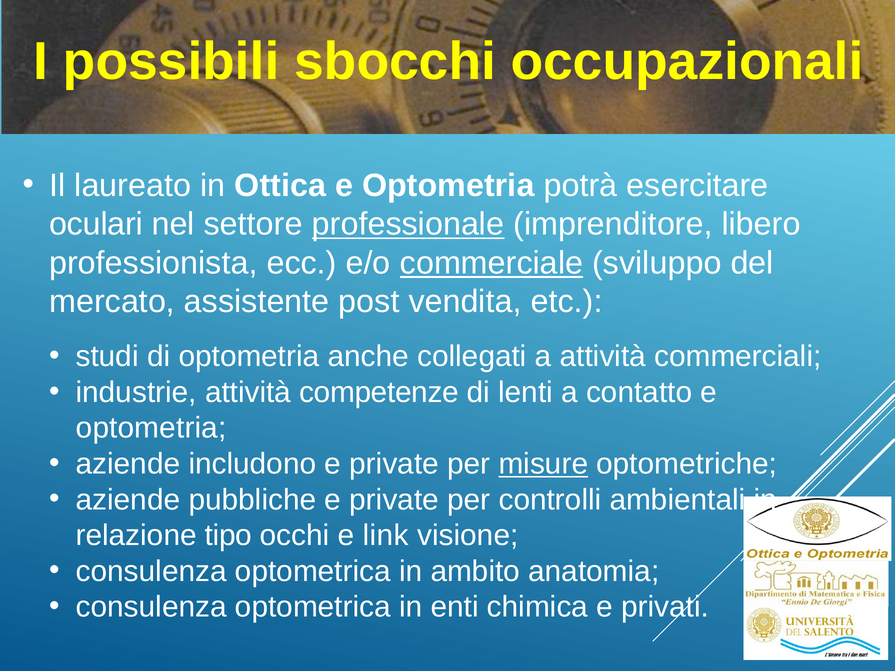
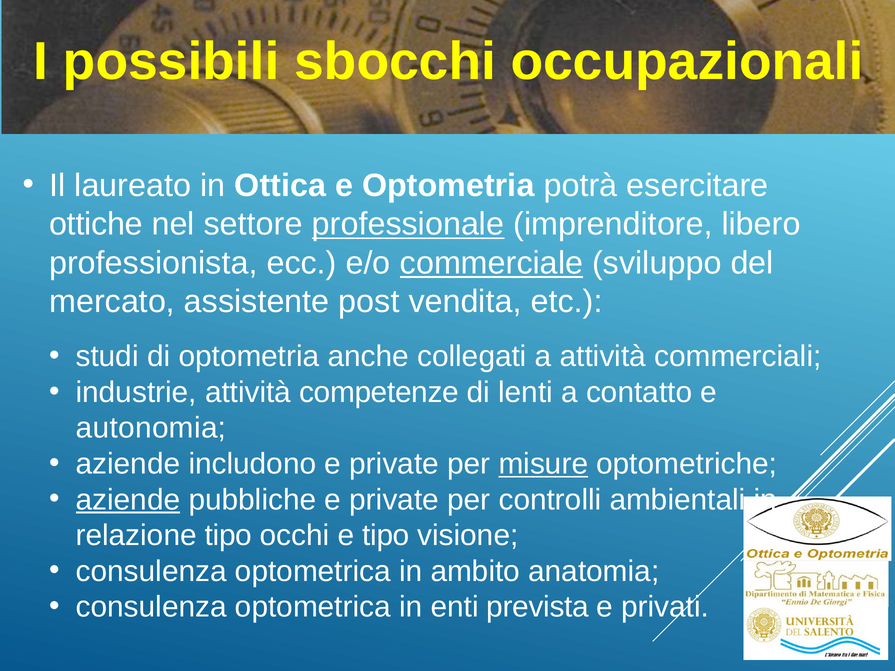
oculari: oculari -> ottiche (96, 224)
optometria: optometria -> autonomia (151, 428)
aziende underline: none -> present (128, 500)
e link: link -> tipo (386, 536)
chimica: chimica -> prevista (538, 607)
